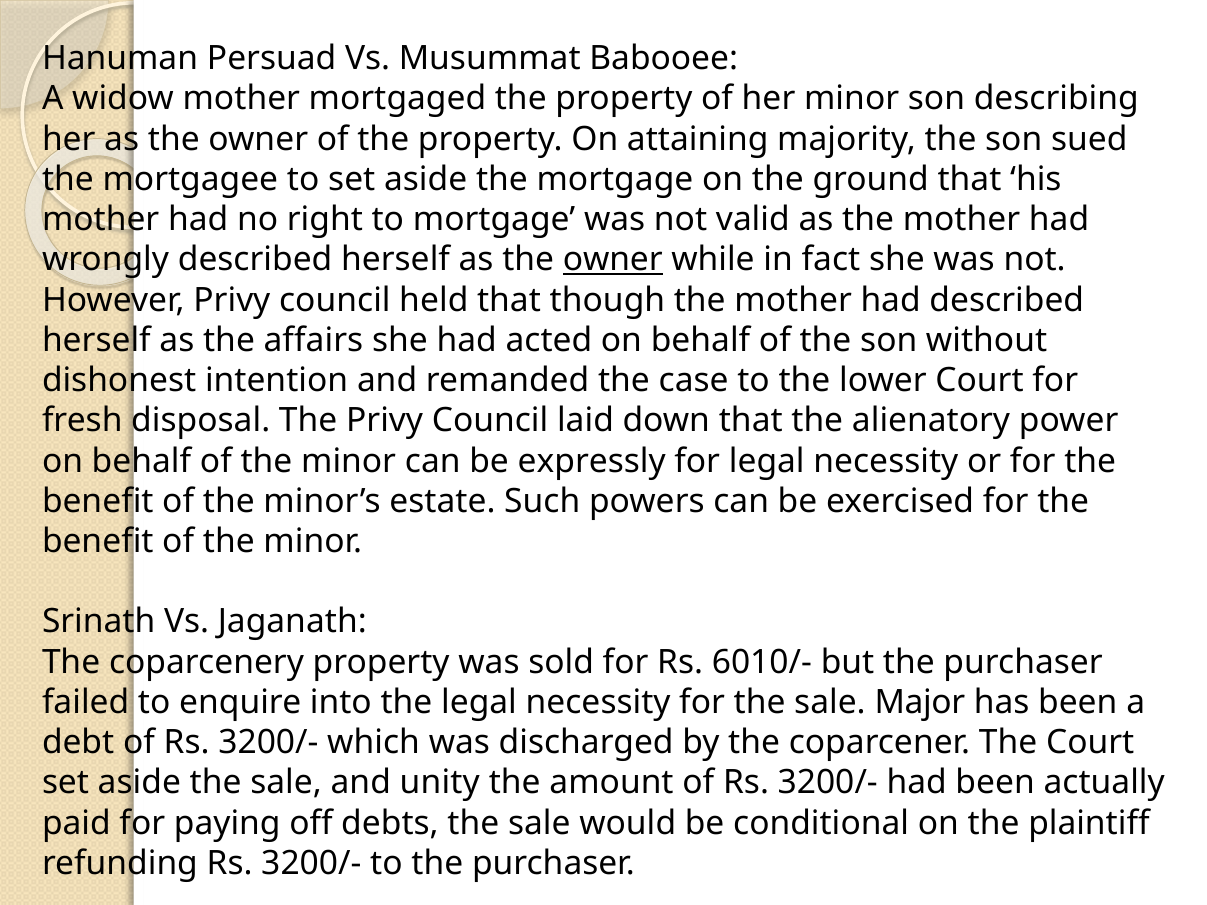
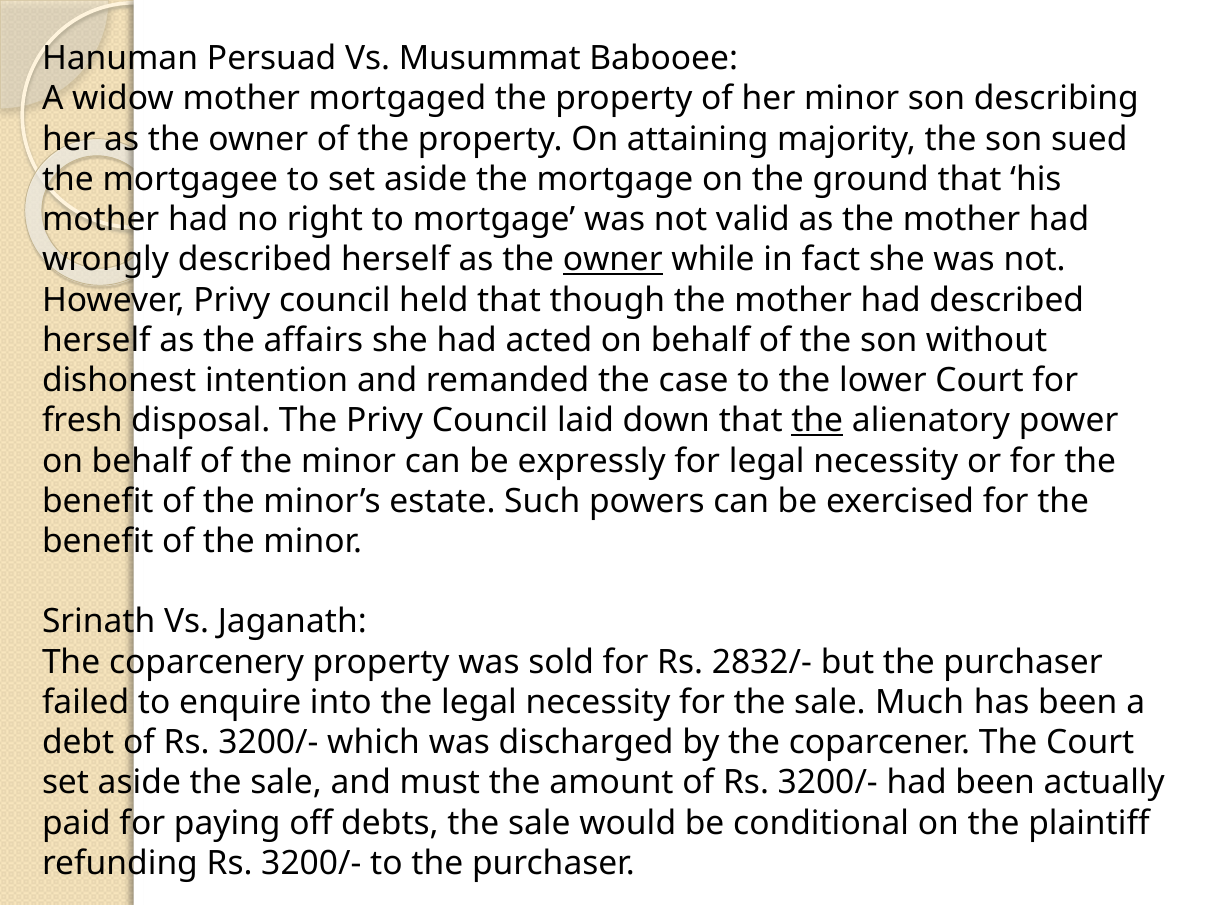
the underline: none -> present (817, 421)
6010/-: 6010/- -> 2832/- (762, 662)
Major: Major -> Much (920, 703)
unity: unity -> must (440, 783)
